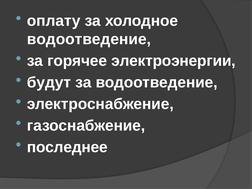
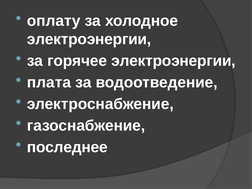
водоотведение: водоотведение -> электроэнергии (89, 39)
будут: будут -> плата (49, 82)
